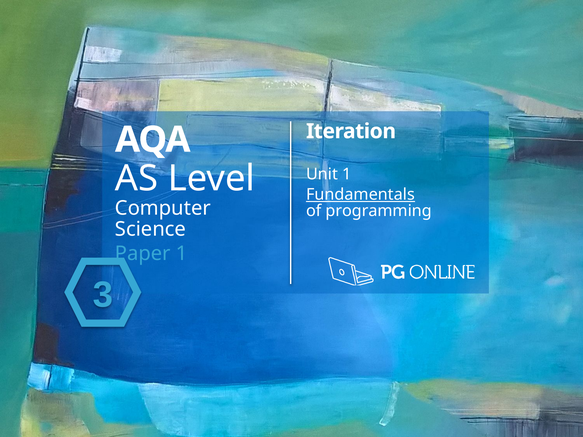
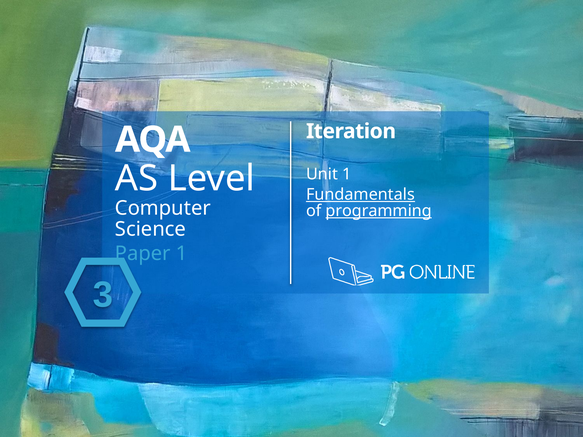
programming underline: none -> present (379, 211)
